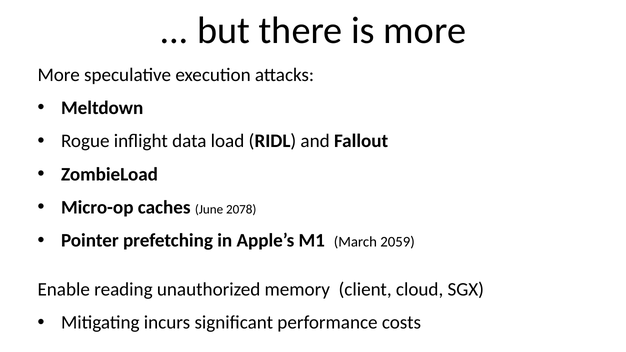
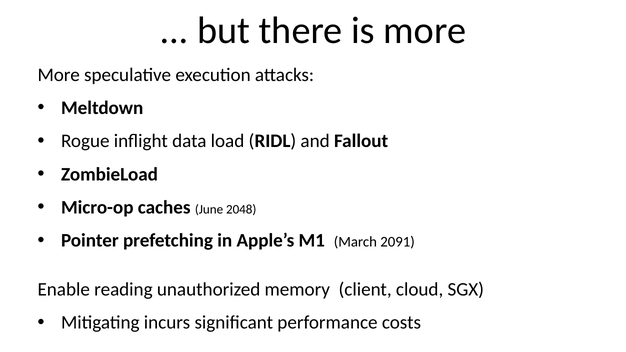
2078: 2078 -> 2048 (241, 210)
2059: 2059 -> 2091 (398, 242)
